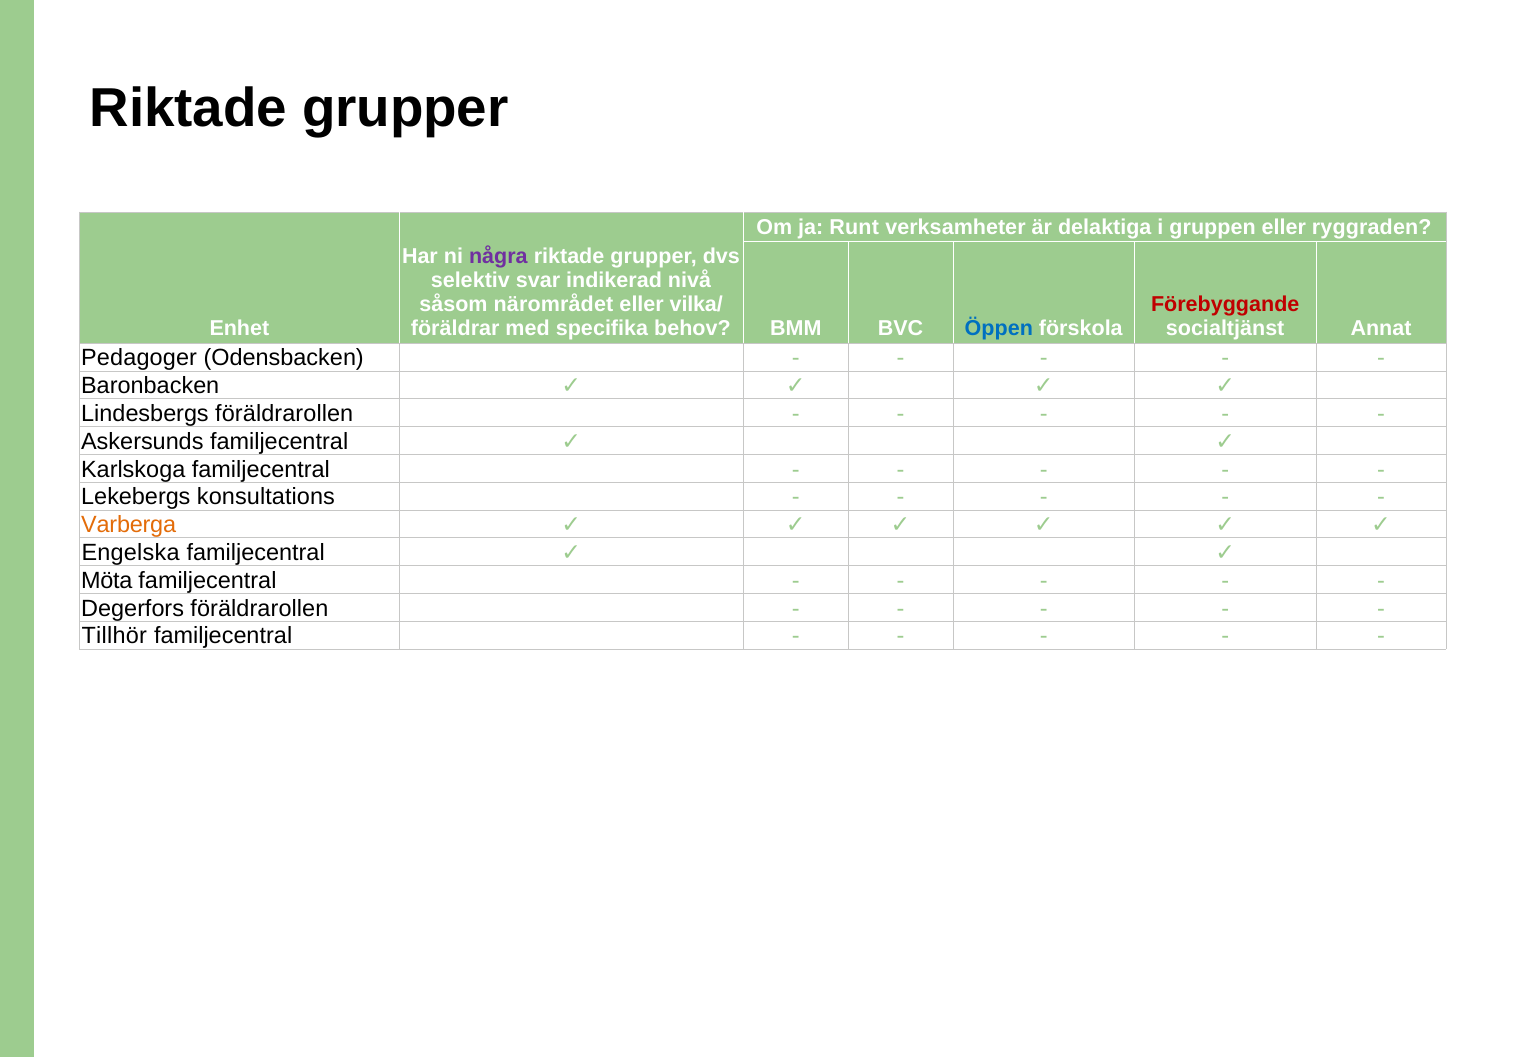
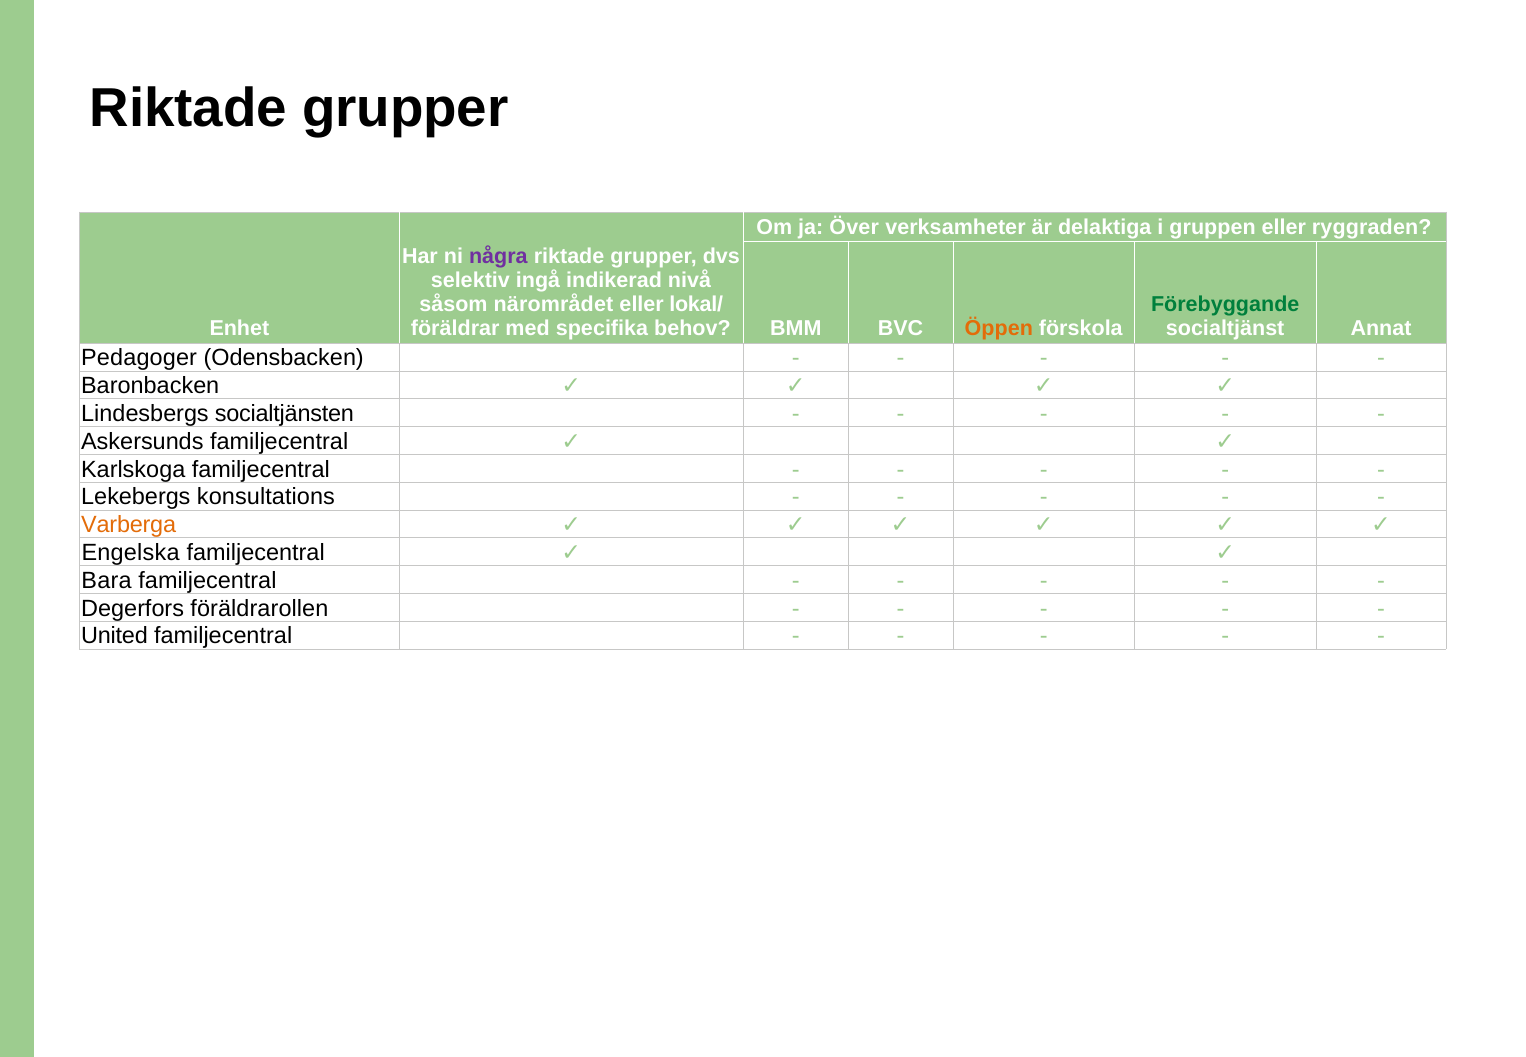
Runt: Runt -> Över (854, 227)
svar: svar -> ingå (538, 281)
vilka/: vilka/ -> lokal/ (696, 305)
Förebyggande colour: red -> green (1225, 305)
Öppen colour: blue -> orange (999, 329)
Lindesbergs föräldrarollen: föräldrarollen -> socialtjänsten (284, 414)
Möta: Möta -> Bara (107, 580)
Tillhör: Tillhör -> United (114, 636)
